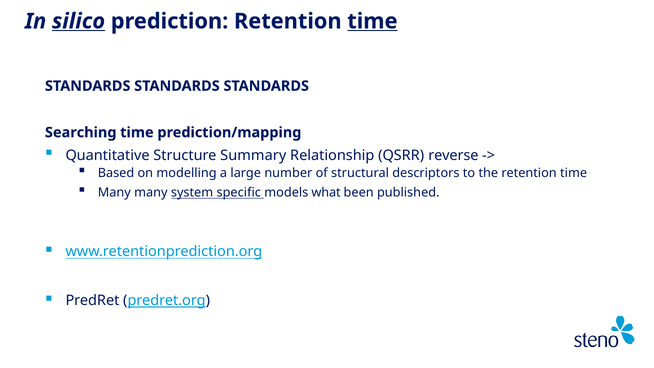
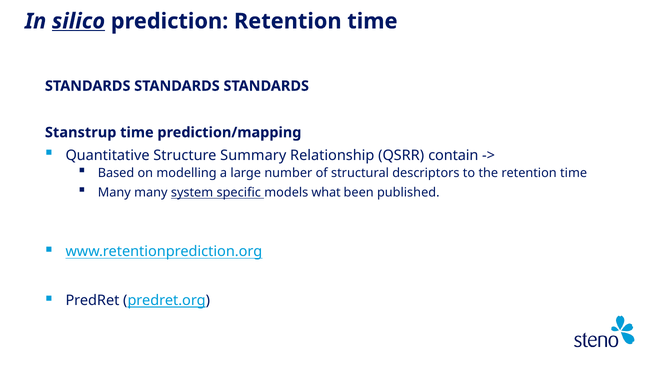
time underline: present -> none (372, 21)
Searching: Searching -> Stanstrup (81, 132)
reverse: reverse -> contain (453, 156)
